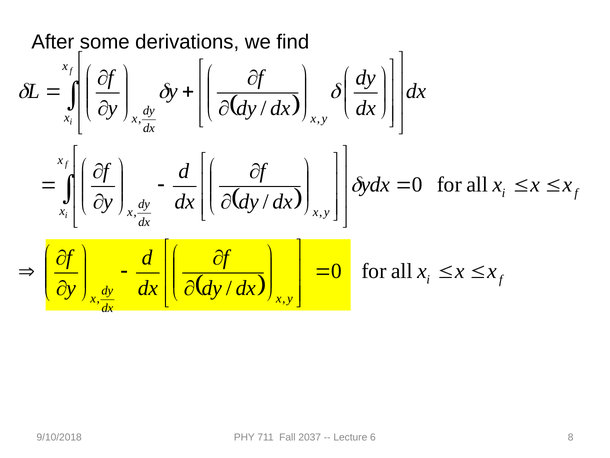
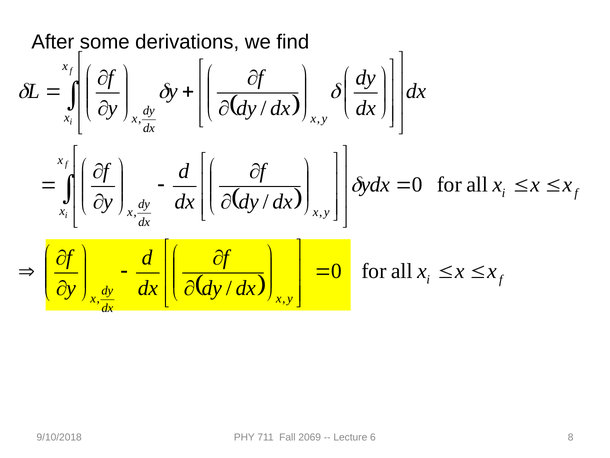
2037: 2037 -> 2069 (310, 437)
